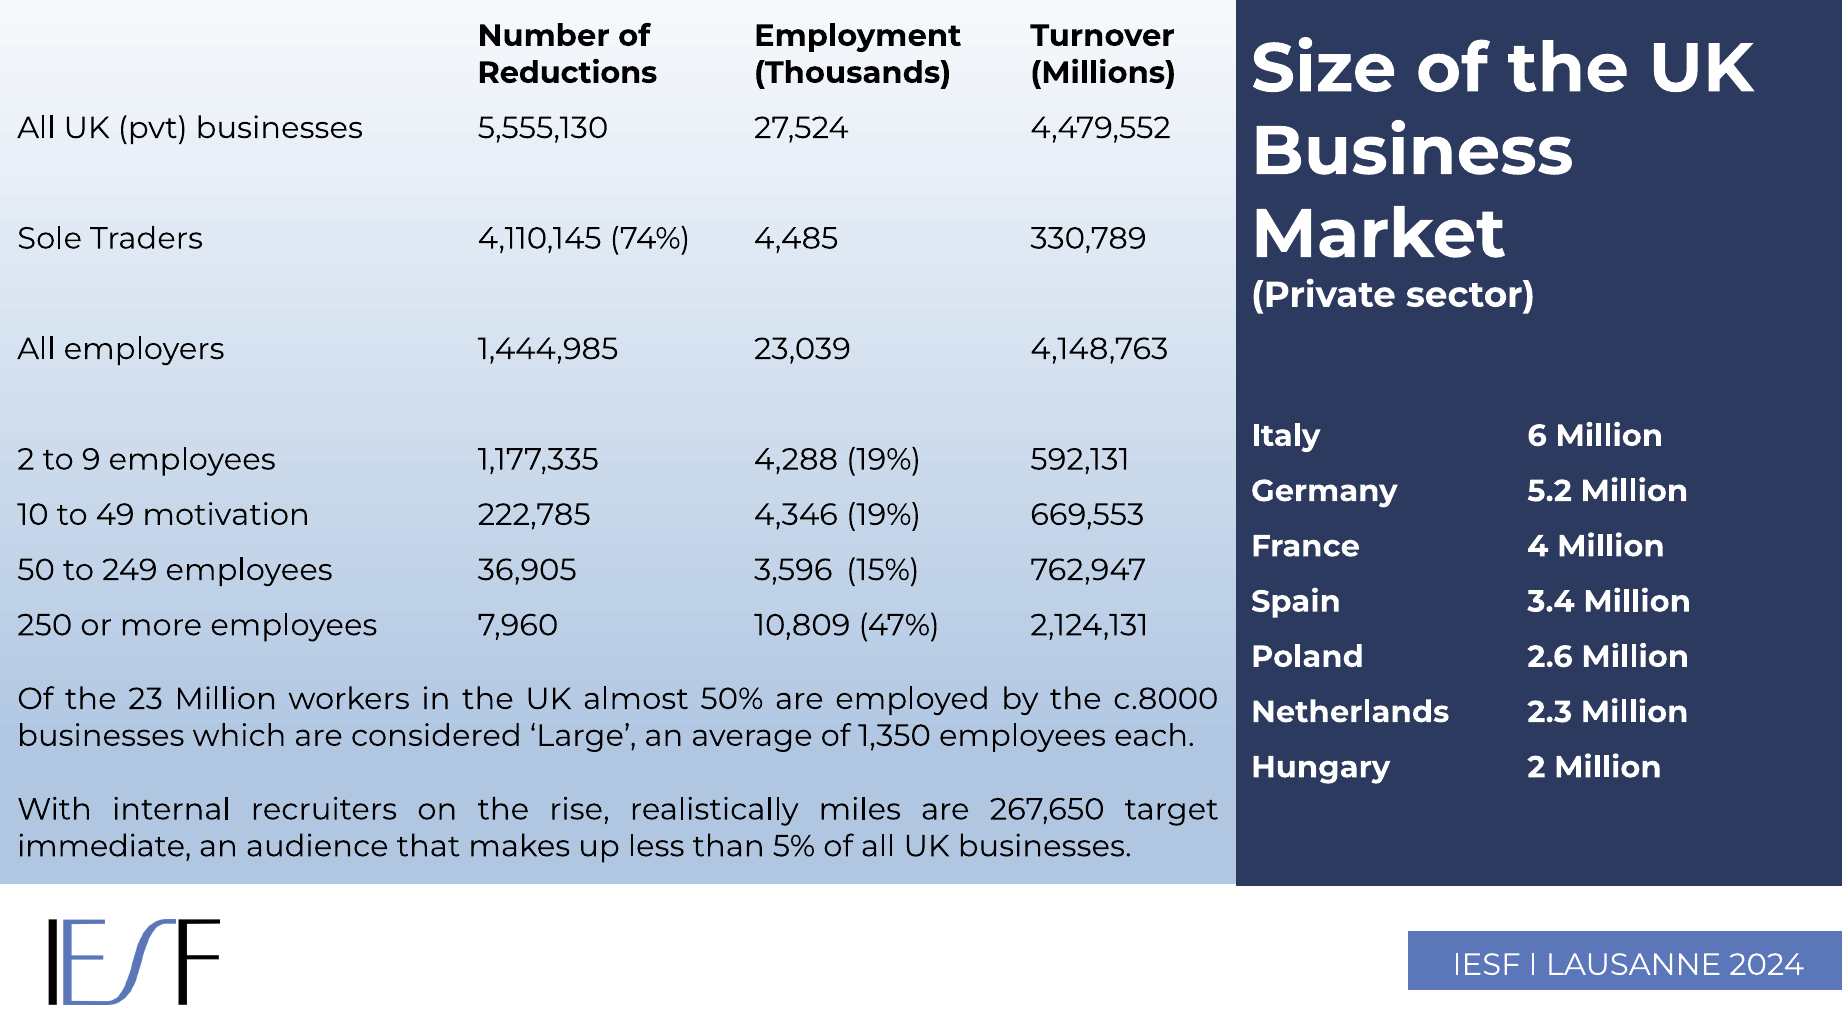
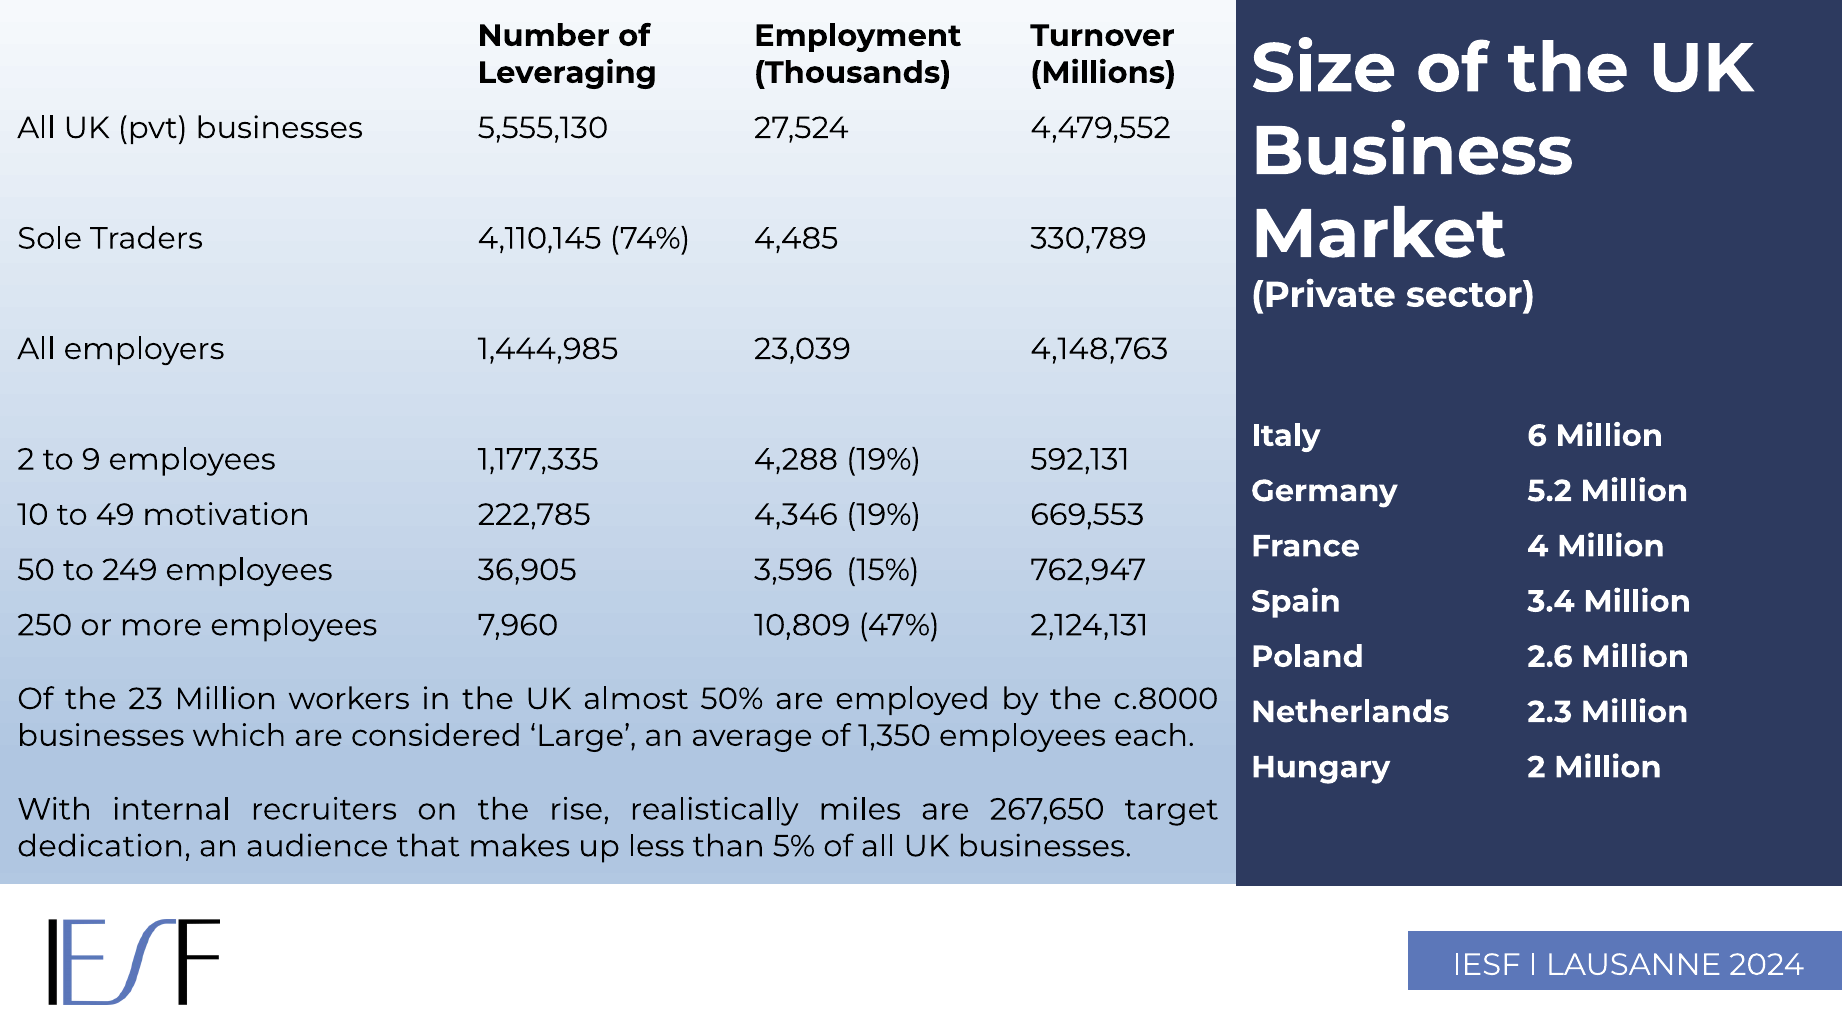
Reductions: Reductions -> Leveraging (567, 73)
immediate: immediate -> dedication (104, 846)
